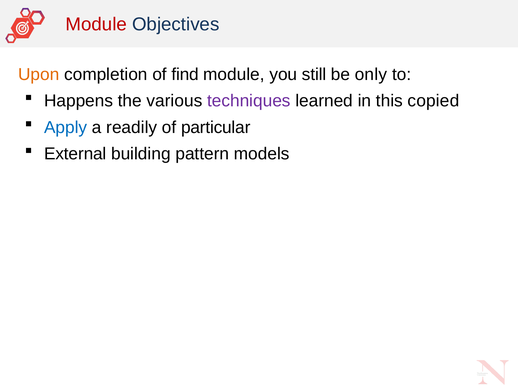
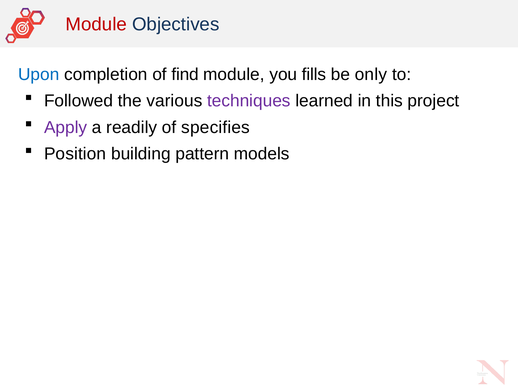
Upon colour: orange -> blue (39, 75)
still: still -> fills (314, 75)
Happens: Happens -> Followed (79, 101)
copied: copied -> project (434, 101)
Apply colour: blue -> purple (66, 128)
particular: particular -> specifies (216, 128)
External: External -> Position (75, 154)
